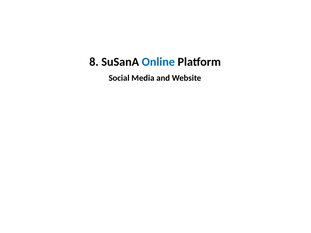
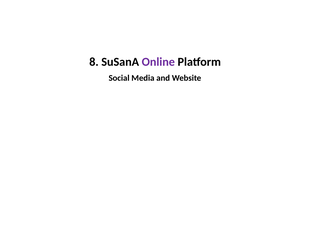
Online colour: blue -> purple (158, 62)
